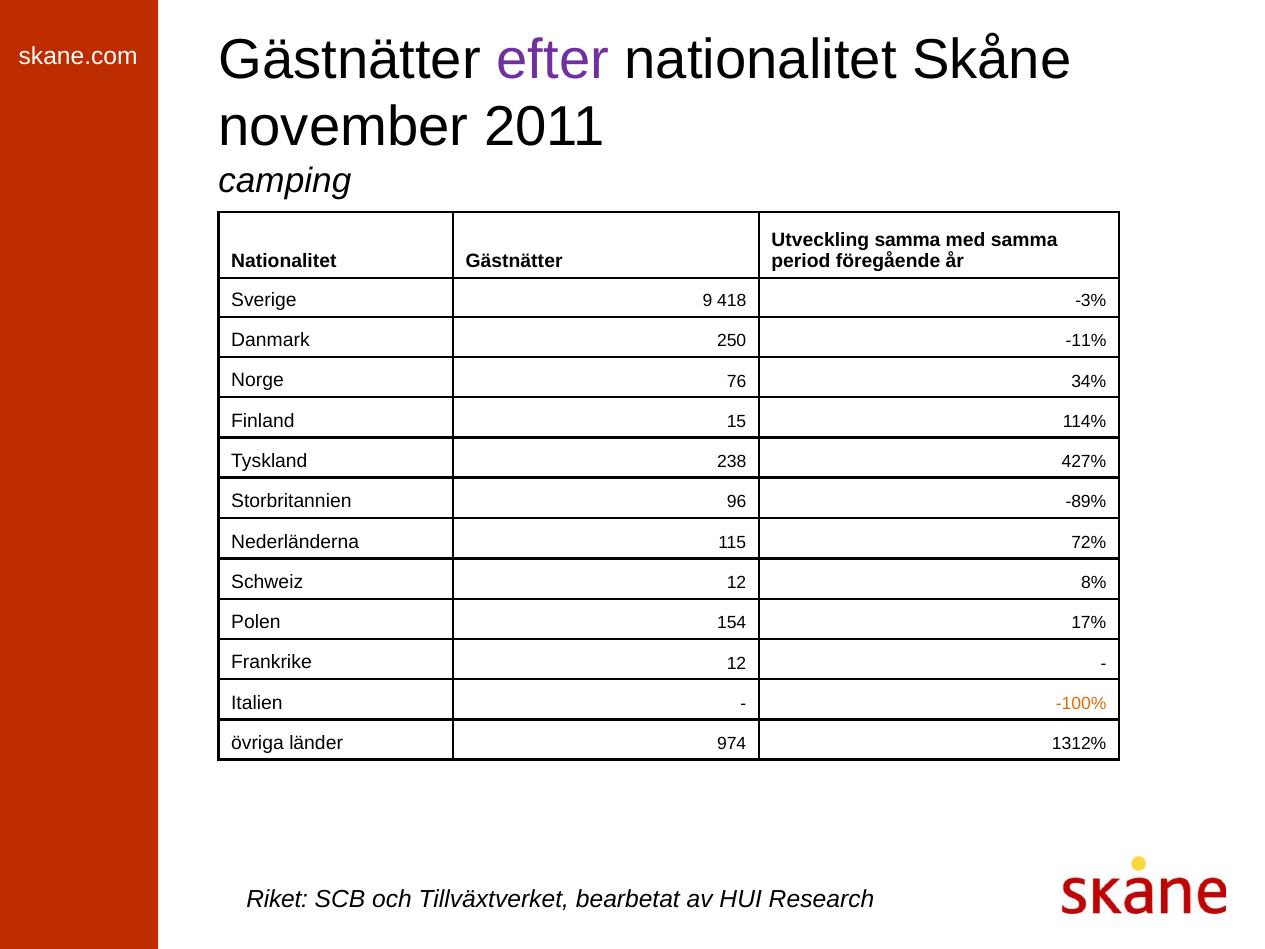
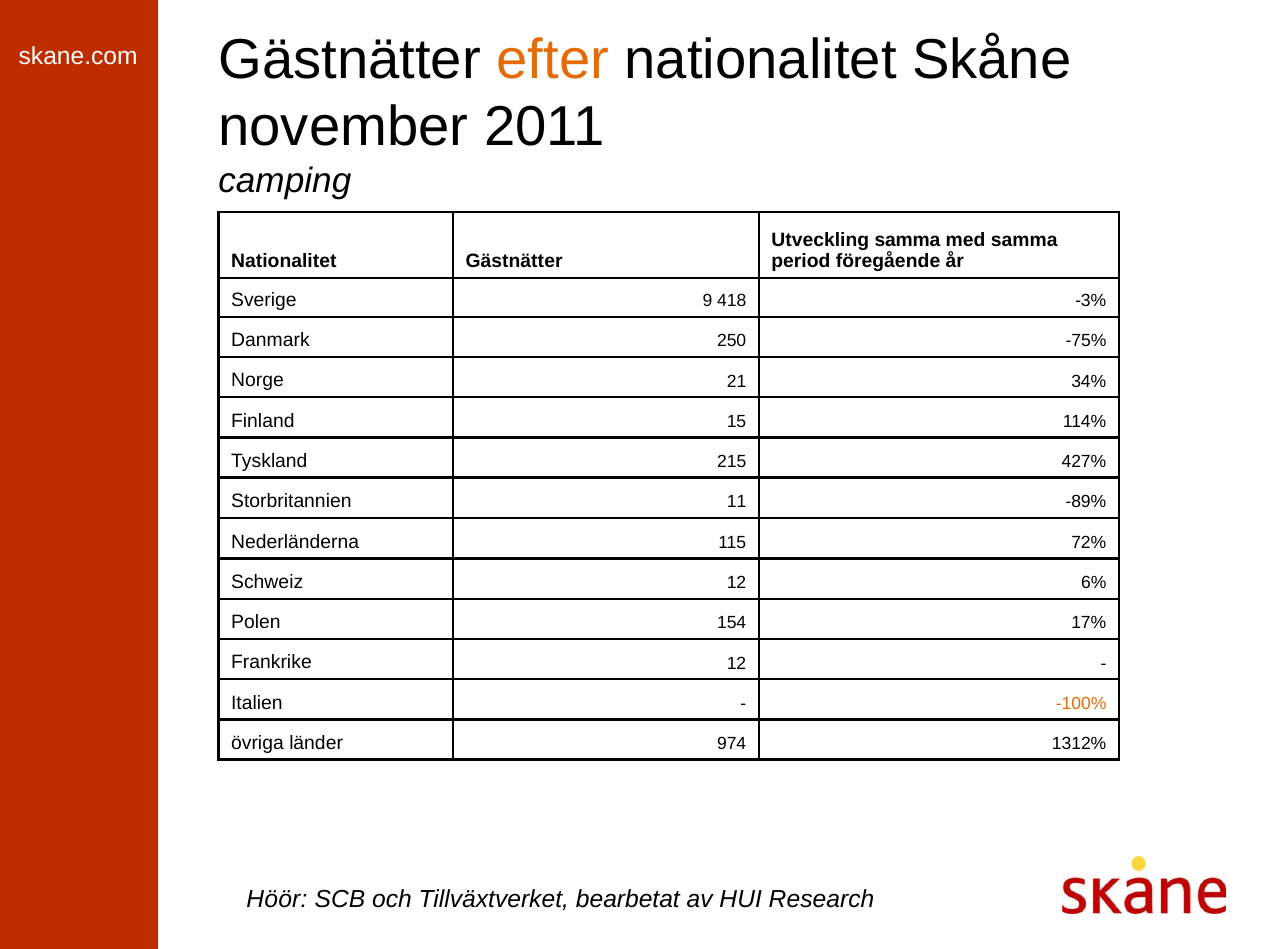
efter colour: purple -> orange (553, 60)
-11%: -11% -> -75% (1086, 341)
76: 76 -> 21 (737, 381)
238: 238 -> 215 (732, 462)
96: 96 -> 11 (737, 502)
8%: 8% -> 6% (1094, 583)
Riket: Riket -> Höör (277, 899)
